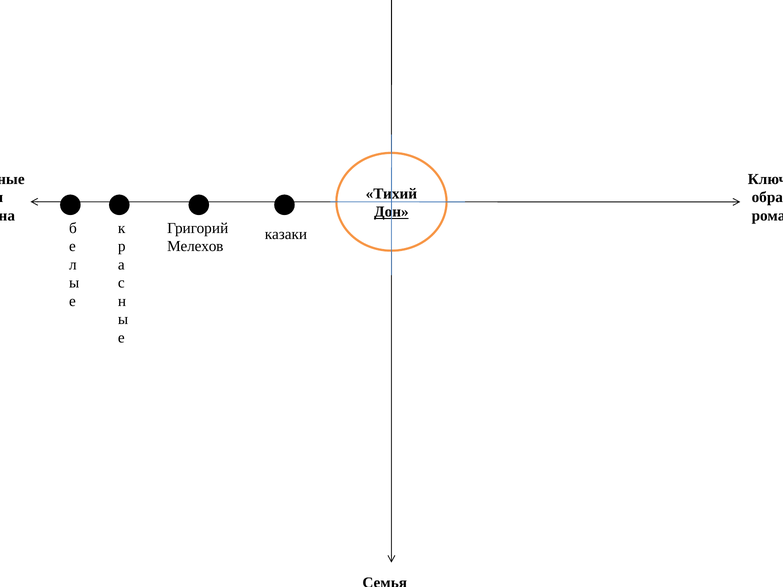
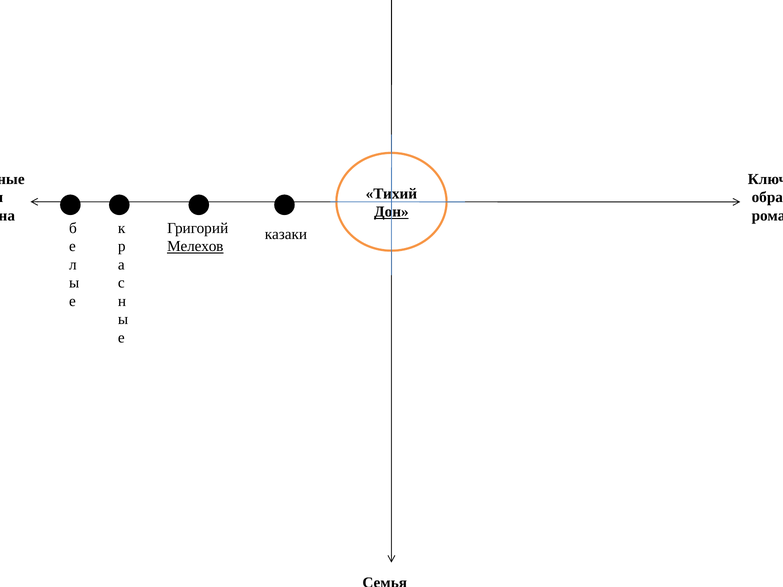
Мелехов underline: none -> present (195, 246)
